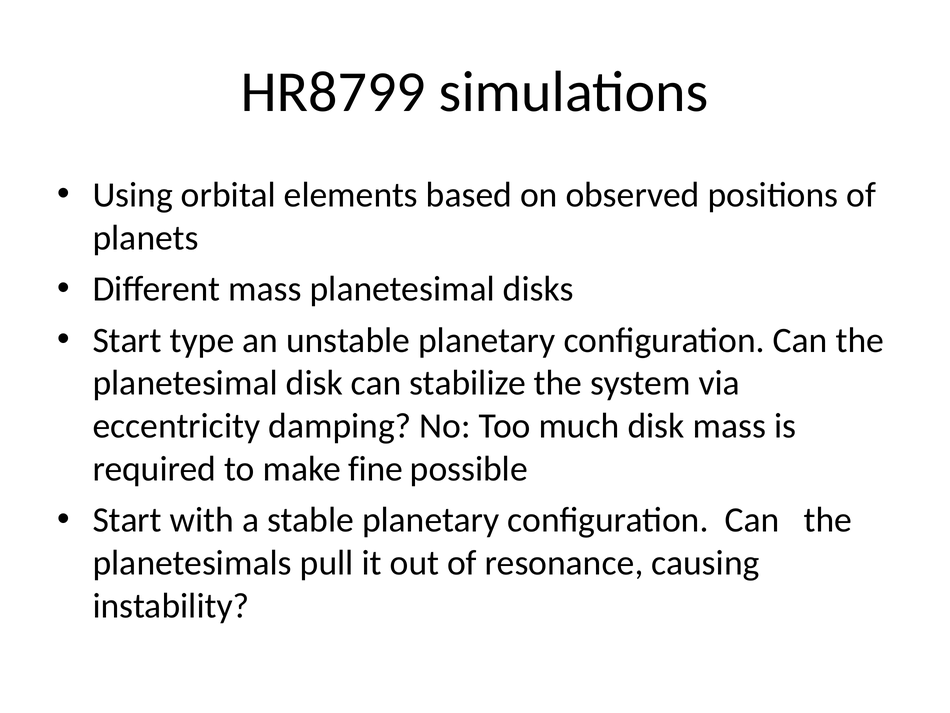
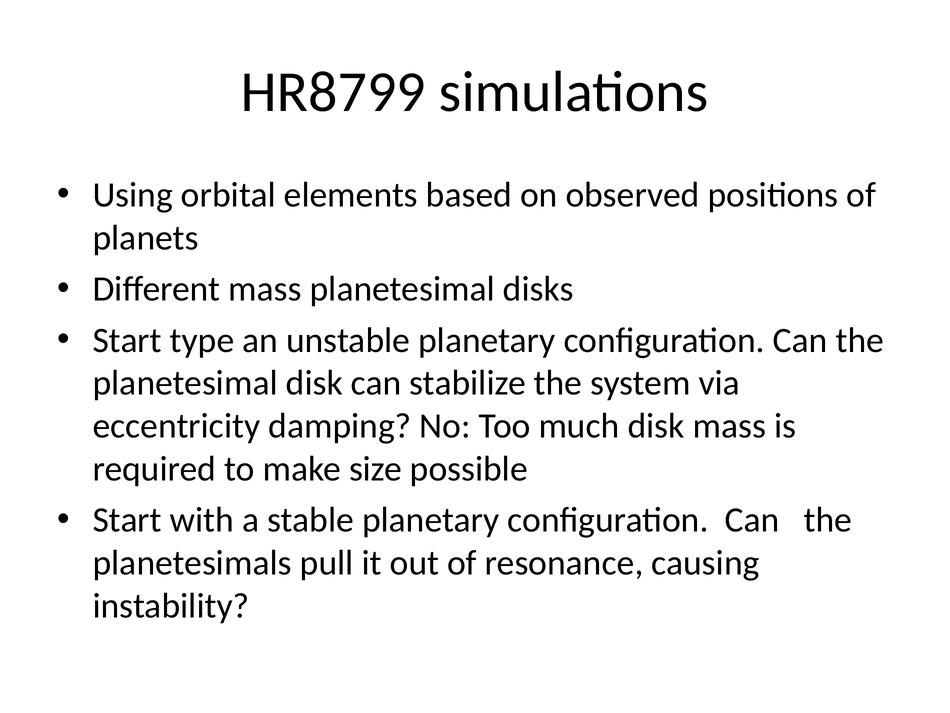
fine: fine -> size (376, 469)
